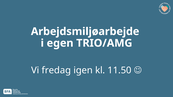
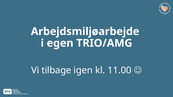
fredag: fredag -> tilbage (56, 71)
11.50: 11.50 -> 11.00 (119, 71)
